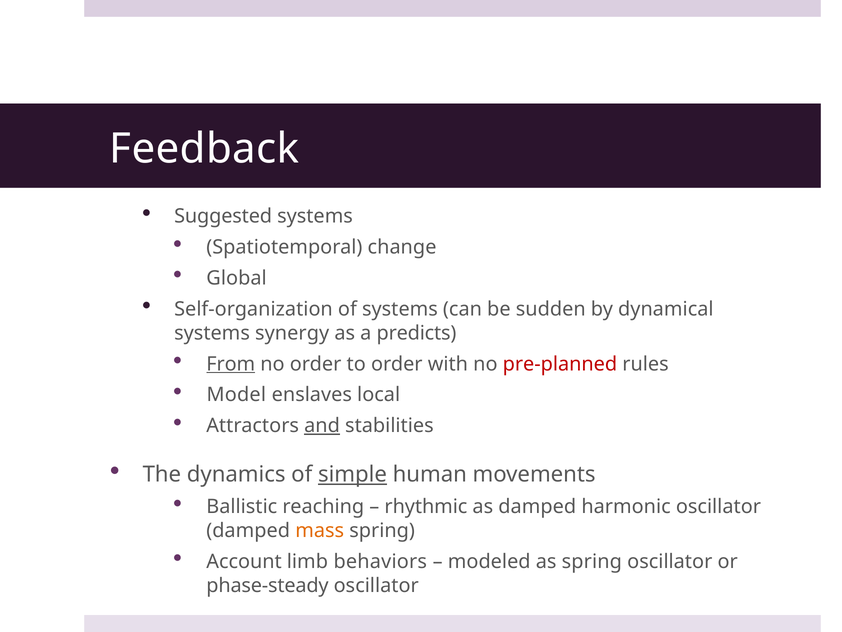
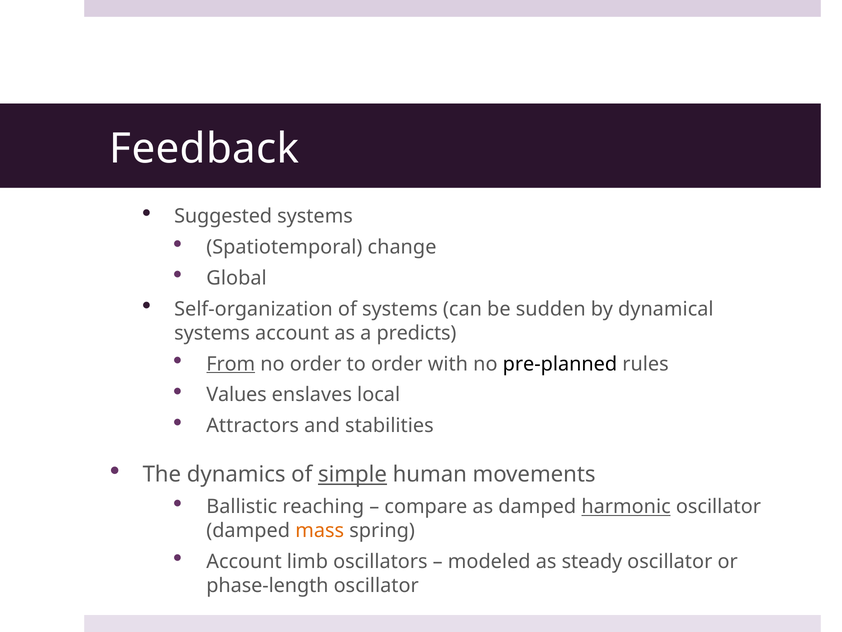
systems synergy: synergy -> account (292, 333)
pre-planned colour: red -> black (560, 364)
Model: Model -> Values (237, 395)
and underline: present -> none (322, 425)
rhythmic: rhythmic -> compare (426, 506)
harmonic underline: none -> present (626, 506)
behaviors: behaviors -> oscillators (380, 561)
as spring: spring -> steady (592, 561)
phase-steady: phase-steady -> phase-length (267, 585)
